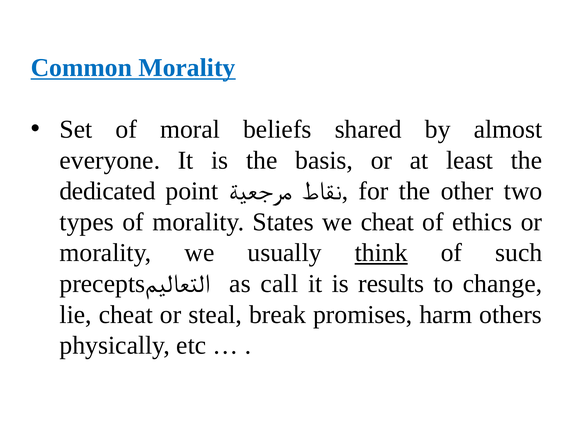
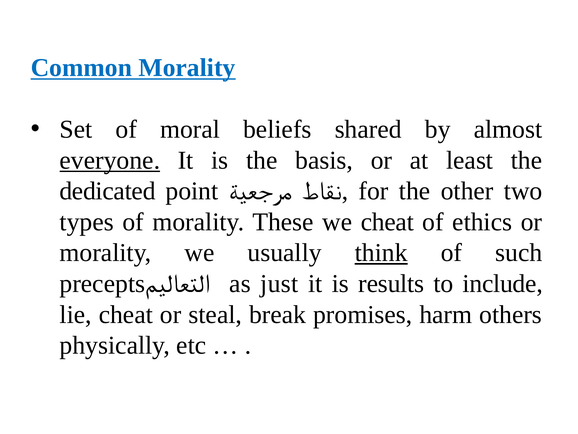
everyone underline: none -> present (110, 160)
States: States -> These (283, 222)
call: call -> just (279, 283)
change: change -> include (503, 283)
